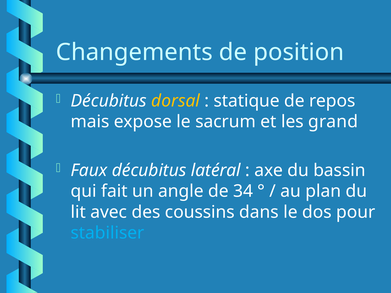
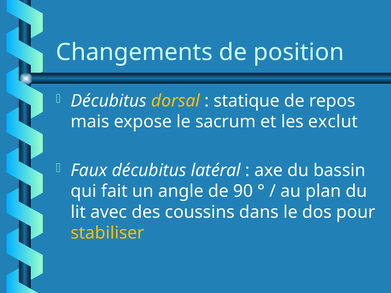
grand: grand -> exclut (333, 122)
34: 34 -> 90 (243, 191)
stabiliser colour: light blue -> yellow (108, 233)
